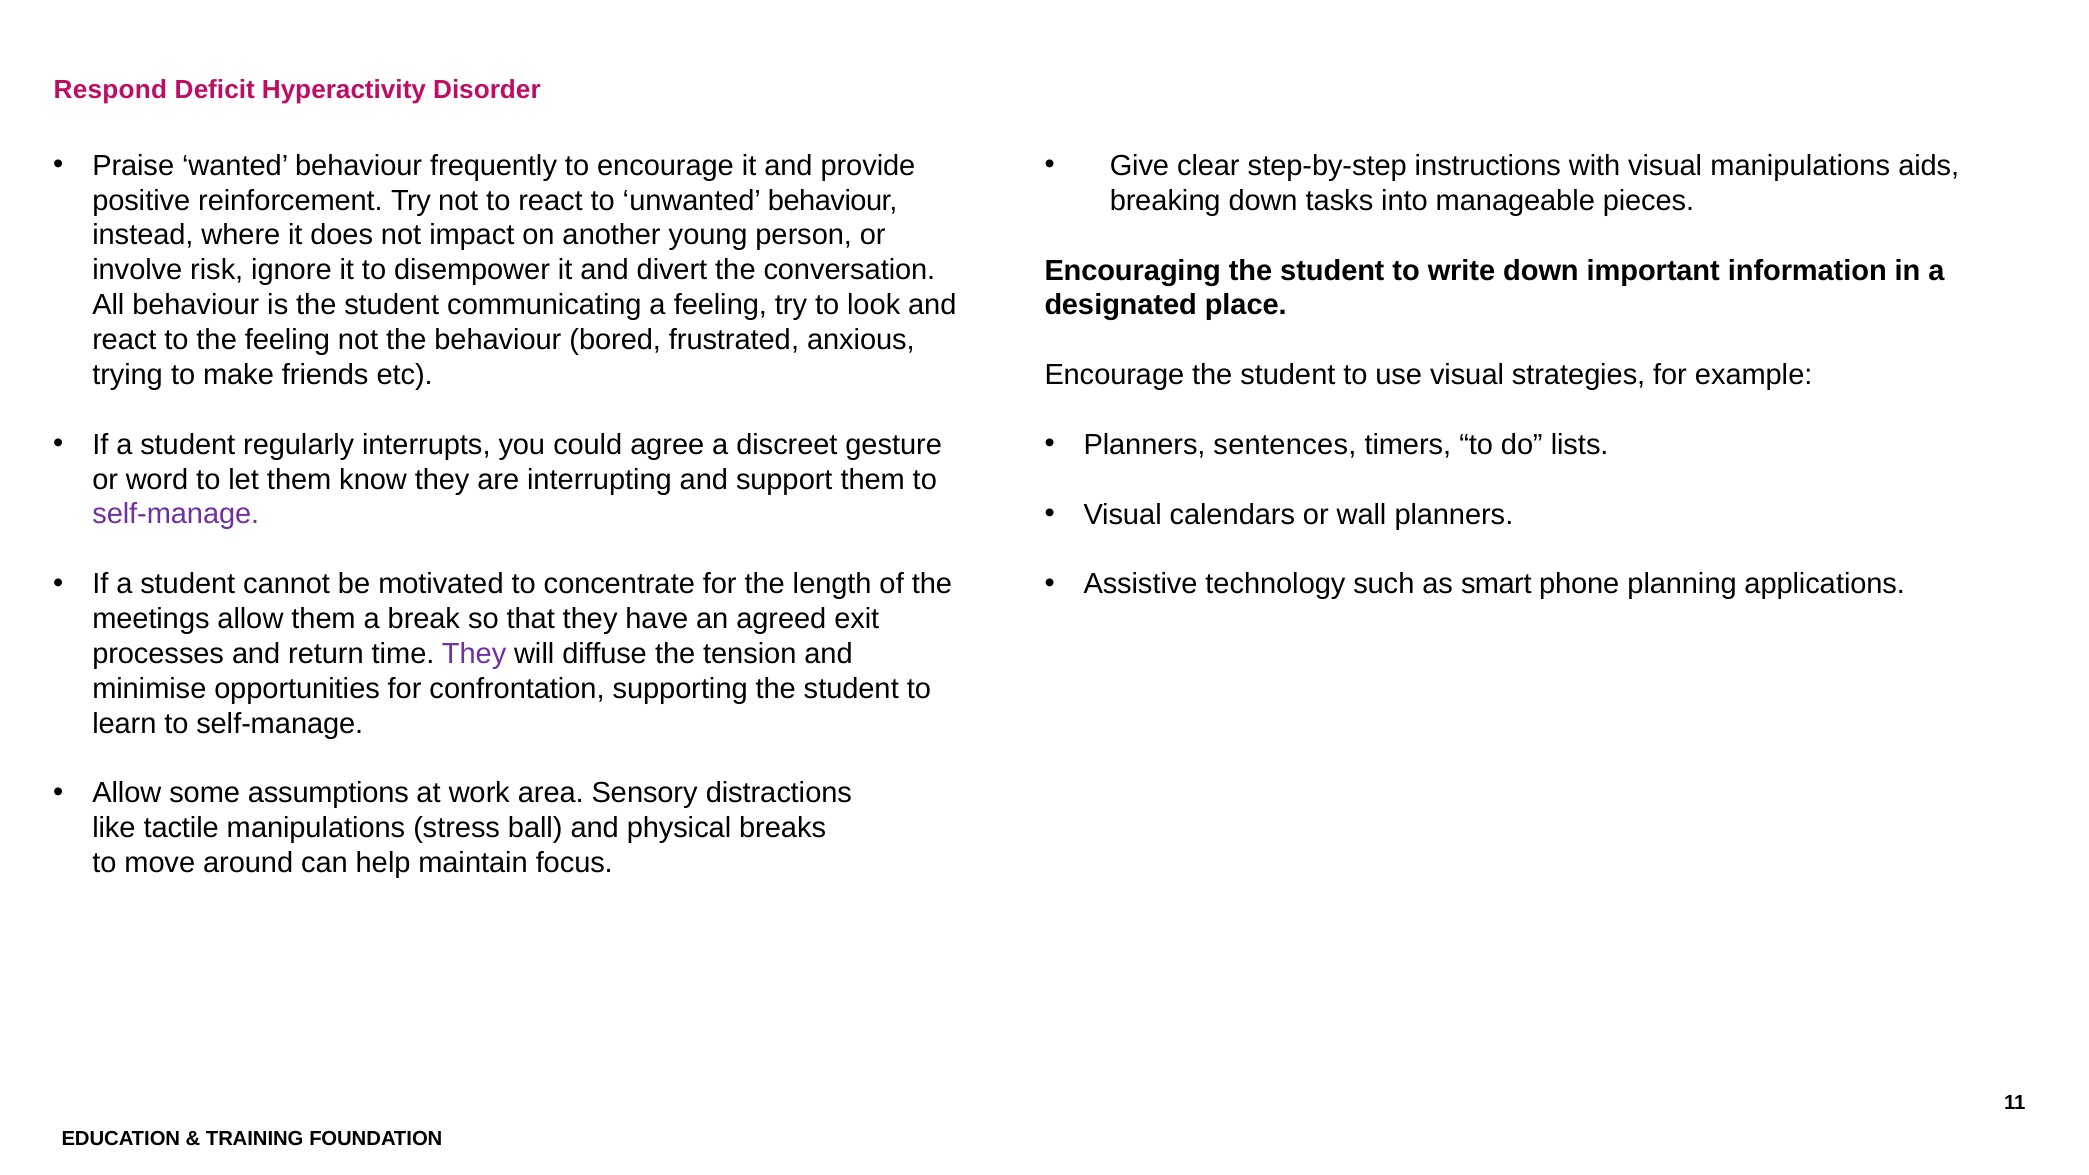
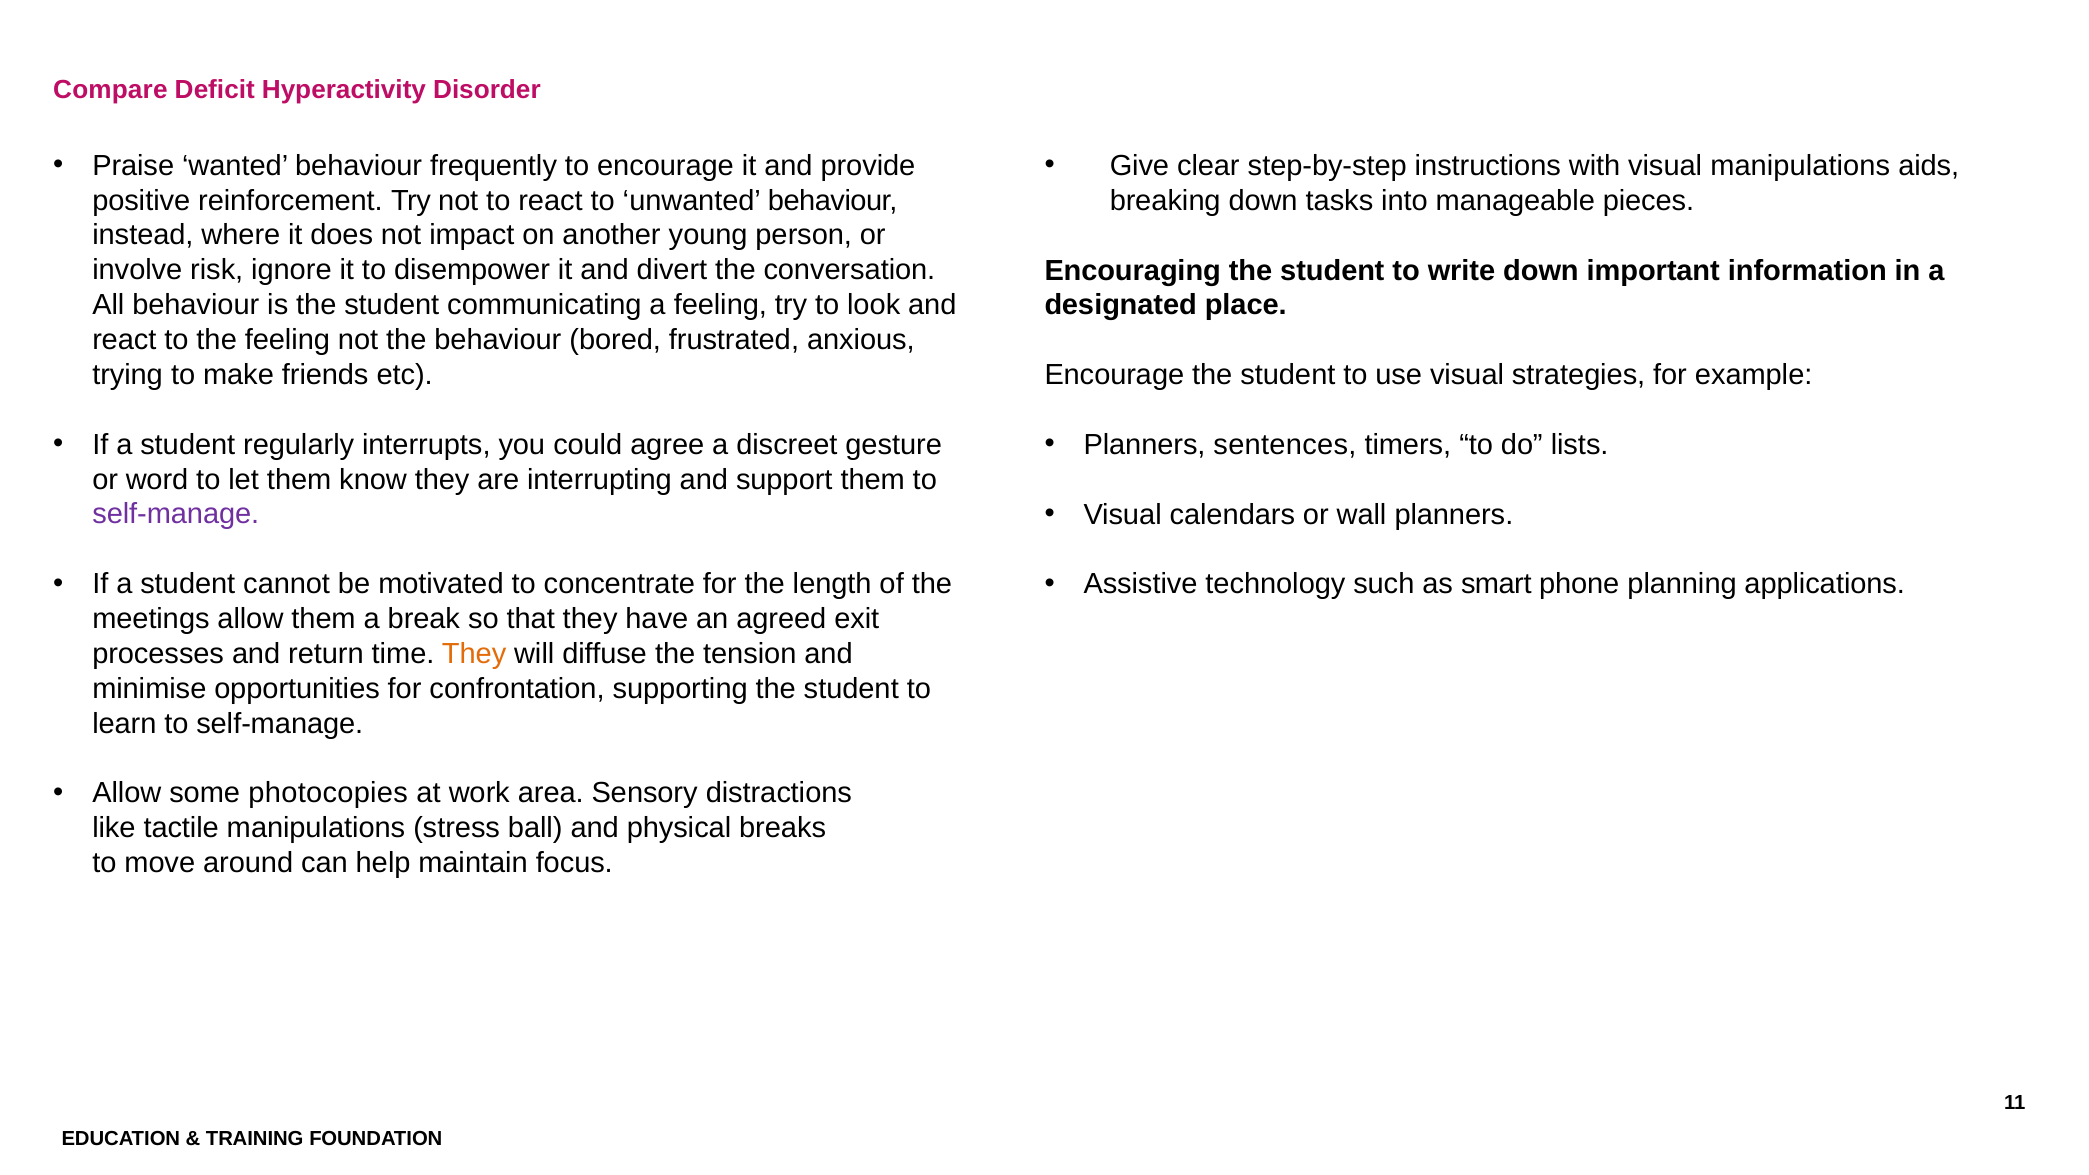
Respond: Respond -> Compare (110, 90)
They colour: purple -> orange (474, 654)
assumptions: assumptions -> photocopies (328, 793)
